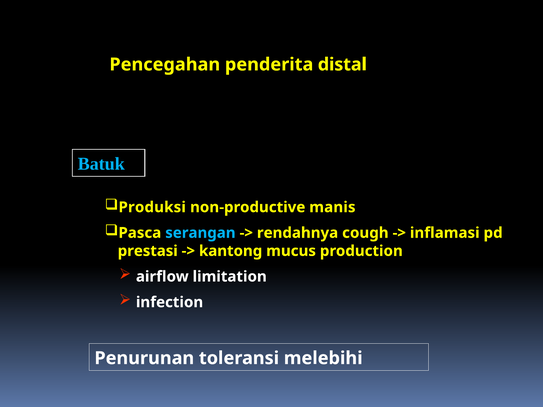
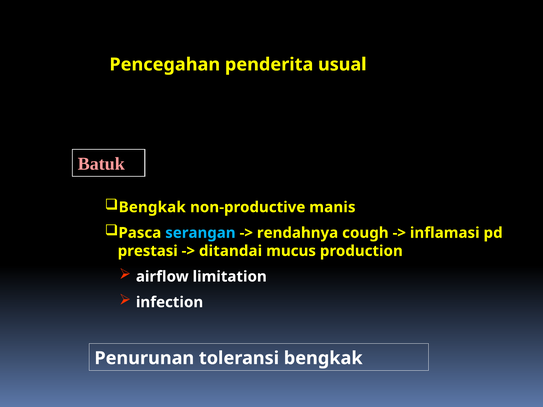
distal: distal -> usual (342, 65)
Batuk colour: light blue -> pink (101, 164)
Produksi: Produksi -> Bengkak (152, 207)
kantong: kantong -> ditandai (231, 251)
toleransi melebihi: melebihi -> bengkak (323, 358)
